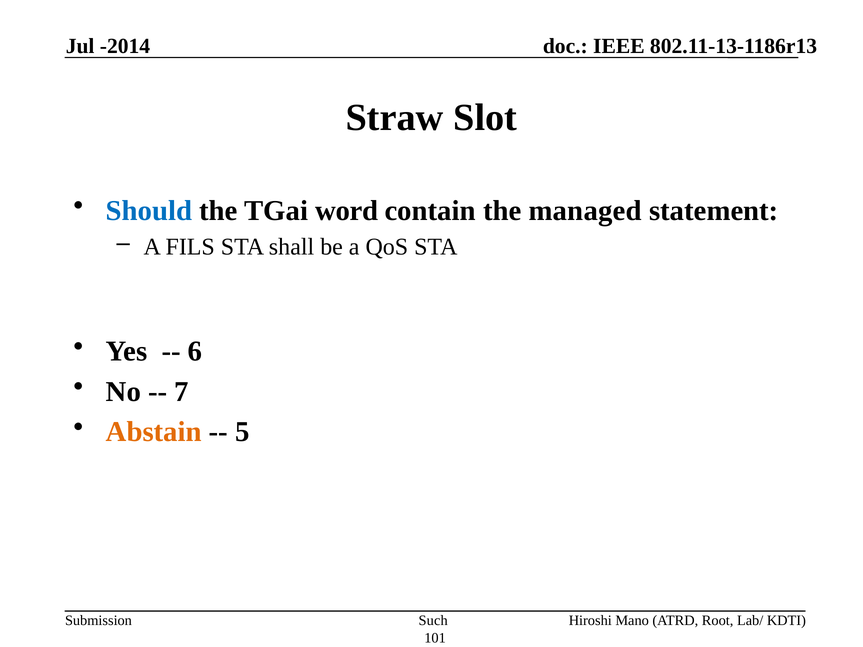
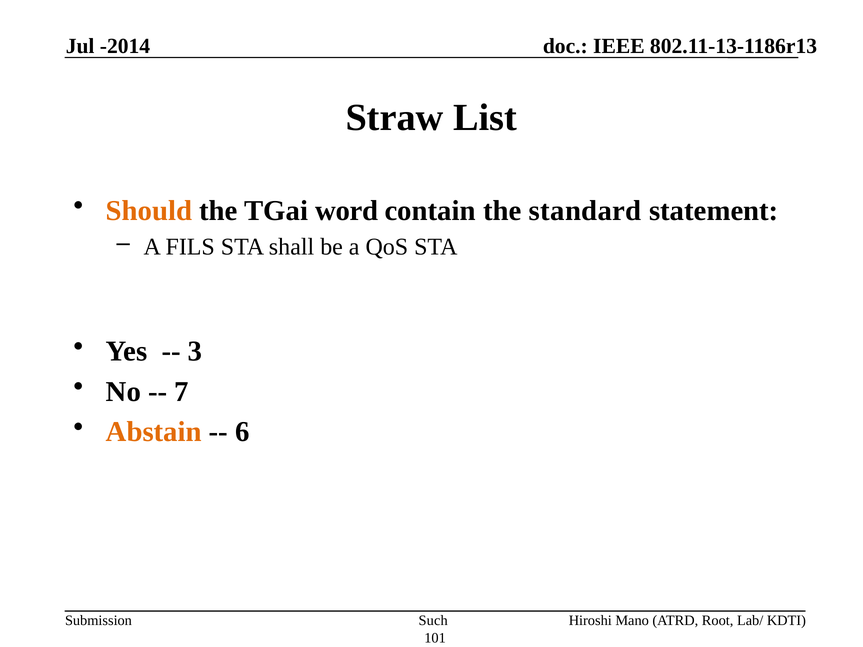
Slot: Slot -> List (485, 118)
Should colour: blue -> orange (149, 211)
managed: managed -> standard (585, 211)
6: 6 -> 3 (195, 352)
5: 5 -> 6 (242, 432)
